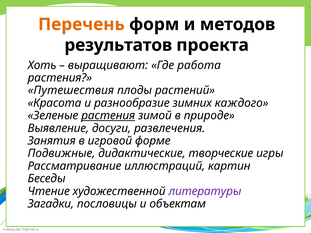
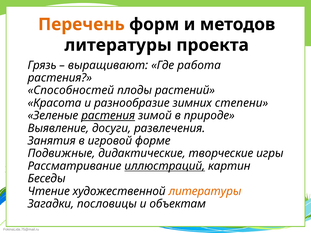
результатов: результатов -> литературы (118, 45)
Хоть: Хоть -> Грязь (42, 65)
Путешествия: Путешествия -> Способностей (71, 90)
каждого: каждого -> степени (242, 103)
иллюстраций underline: none -> present (165, 166)
литературы colour: purple -> orange (205, 191)
